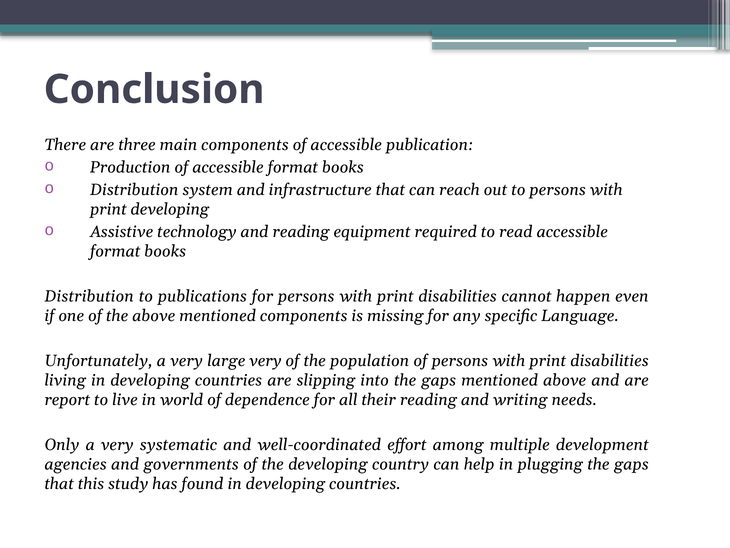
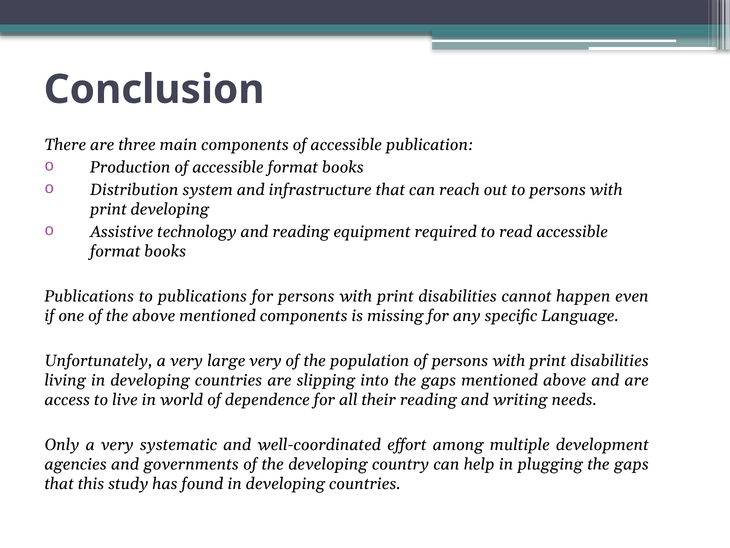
Distribution: Distribution -> Publications (89, 296)
report: report -> access (67, 400)
